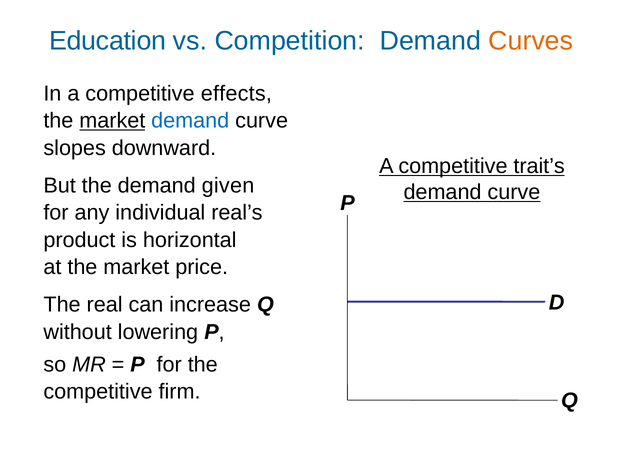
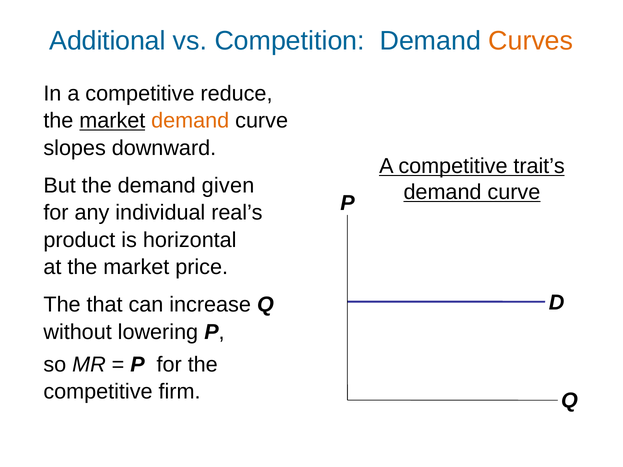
Education: Education -> Additional (108, 41)
effects: effects -> reduce (236, 94)
demand colour: blue -> orange (190, 121)
real: real -> that (105, 305)
